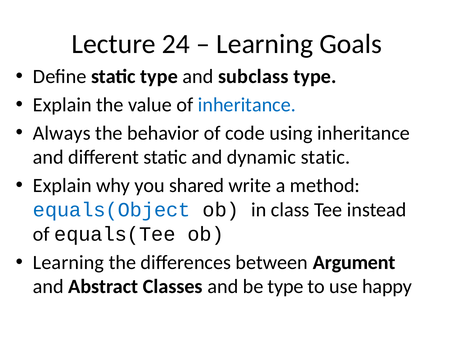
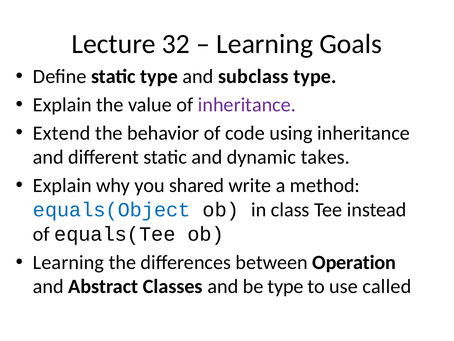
24: 24 -> 32 (176, 44)
inheritance colour: blue -> purple (247, 105)
Always: Always -> Extend (62, 133)
dynamic static: static -> takes (325, 157)
Argument: Argument -> Operation (354, 262)
happy: happy -> called (387, 286)
